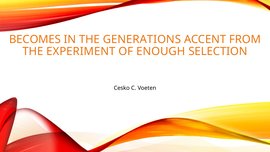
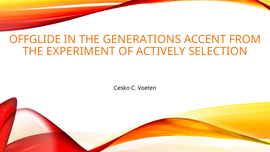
BECOMES: BECOMES -> OFFGLIDE (35, 39)
ENOUGH: ENOUGH -> ACTIVELY (161, 51)
